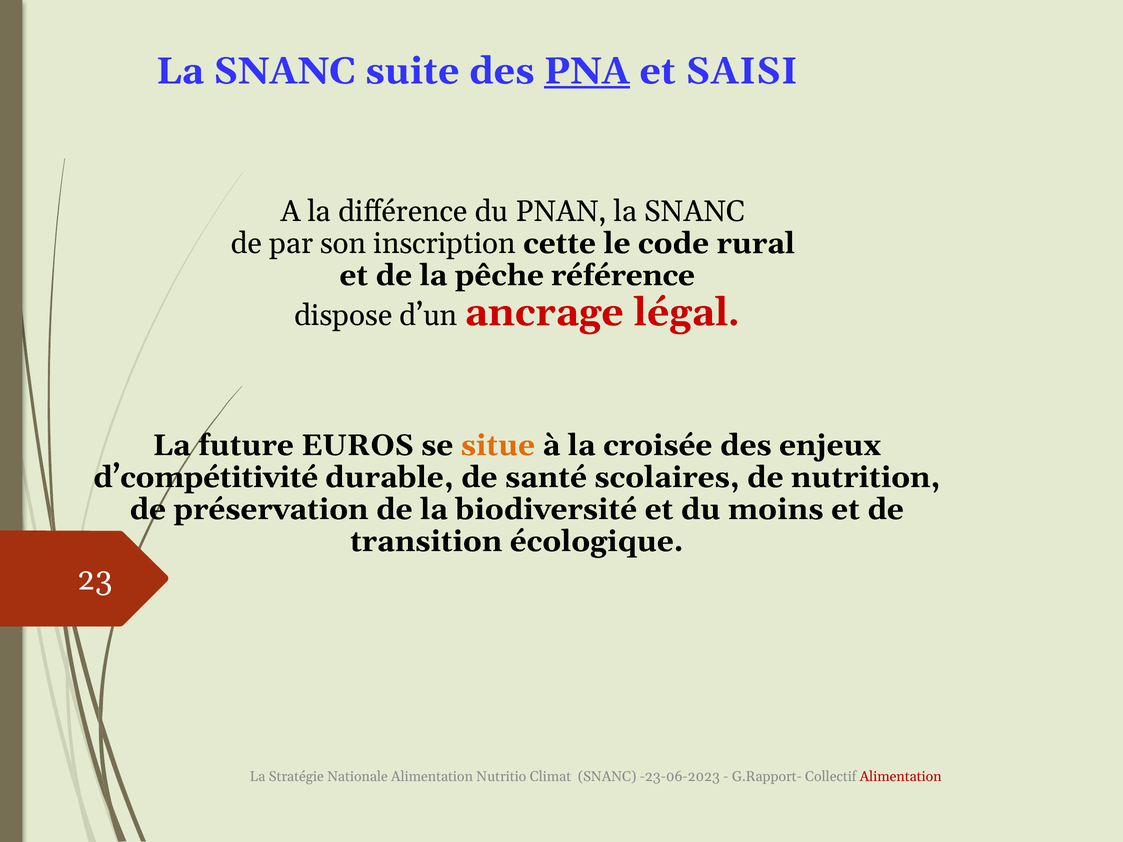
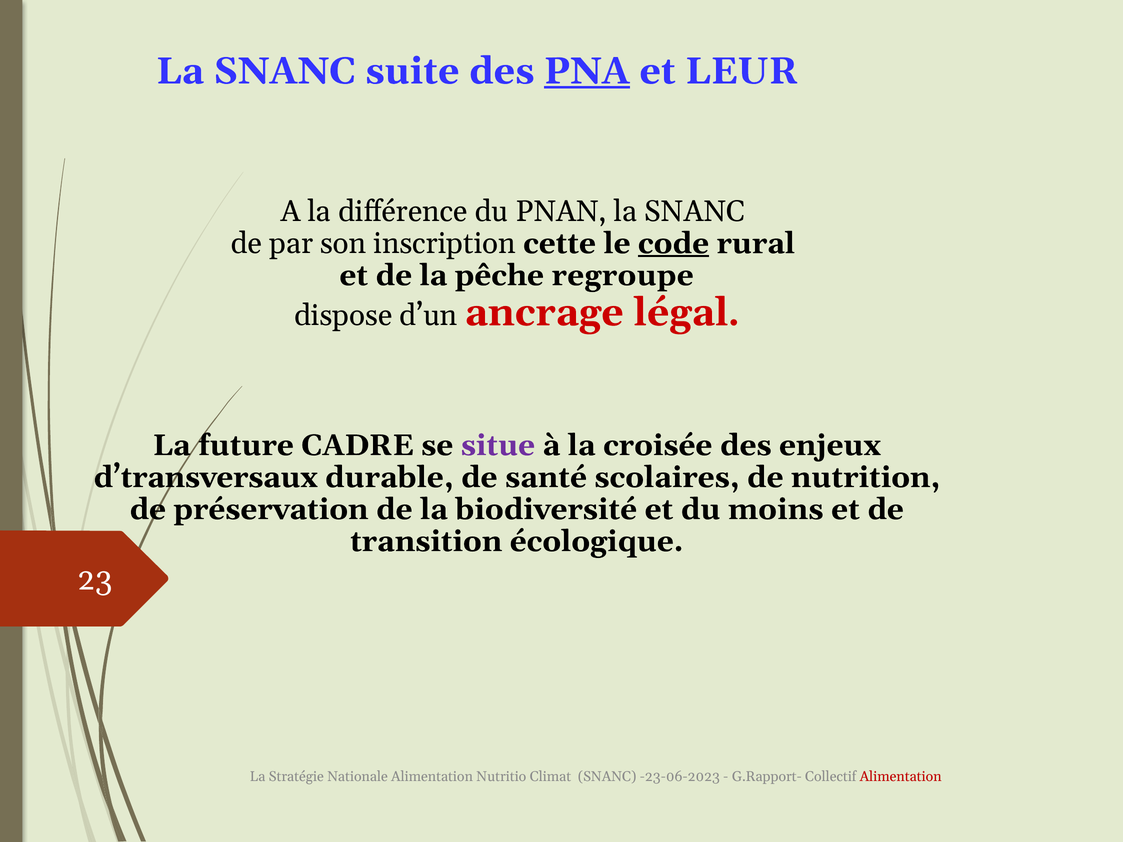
SAISI: SAISI -> LEUR (742, 71)
code underline: none -> present (674, 243)
référence: référence -> regroupe (623, 275)
EUROS: EUROS -> CADRE (358, 445)
situe colour: orange -> purple (498, 445)
d’compétitivité: d’compétitivité -> d’transversaux (206, 477)
